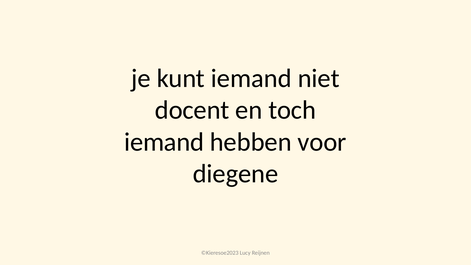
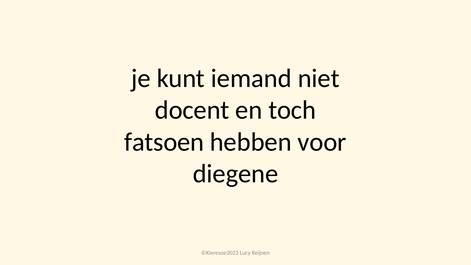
iemand: iemand -> fatsoen (164, 142)
